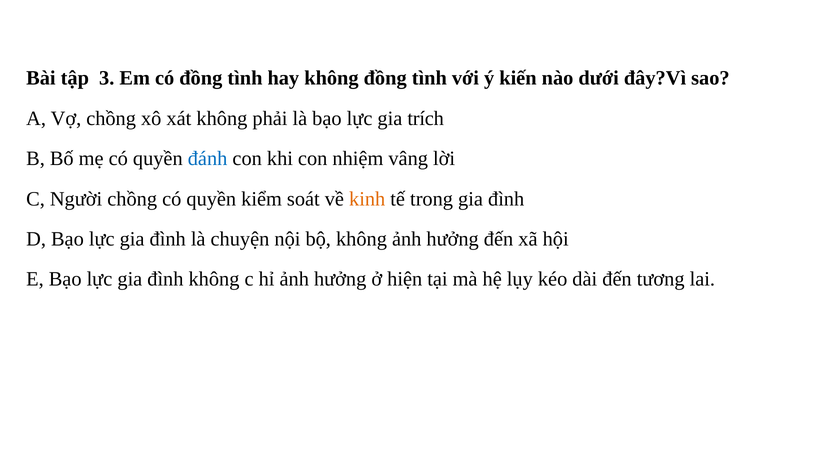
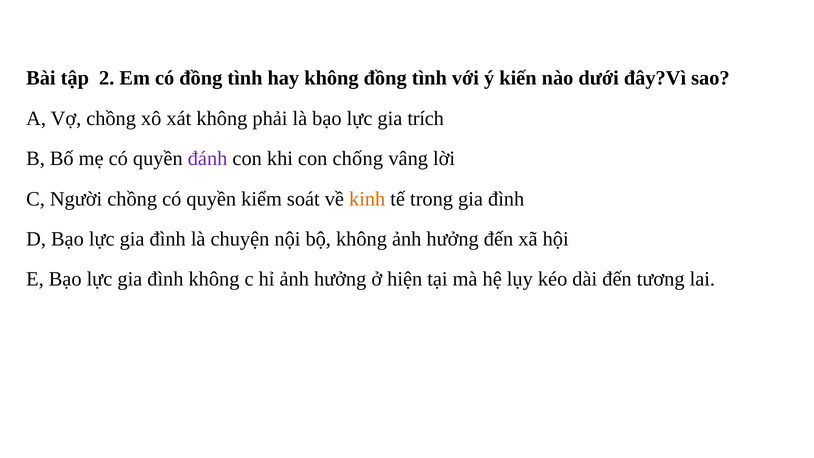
3: 3 -> 2 (107, 78)
đánh colour: blue -> purple (208, 159)
nhiệm: nhiệm -> chống (358, 159)
